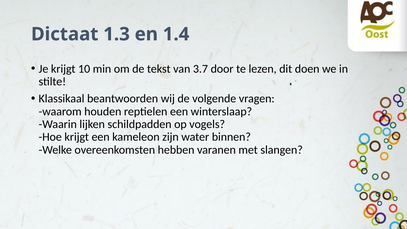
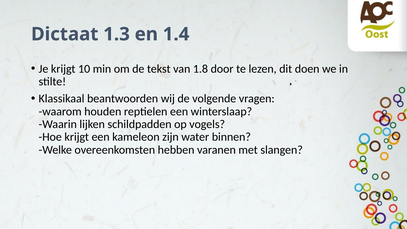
3.7: 3.7 -> 1.8 (200, 69)
